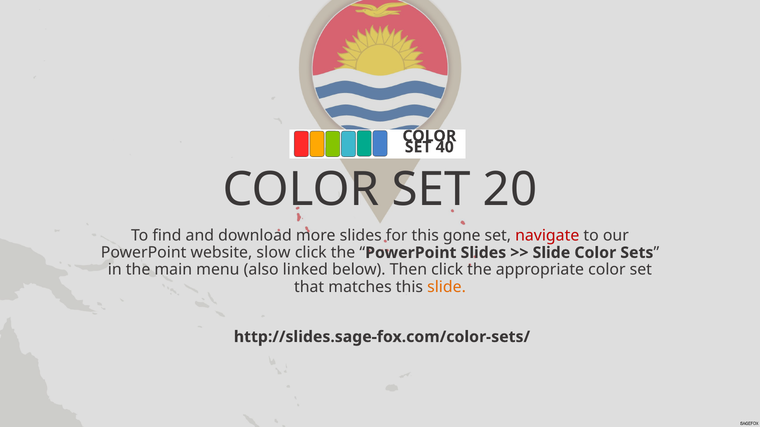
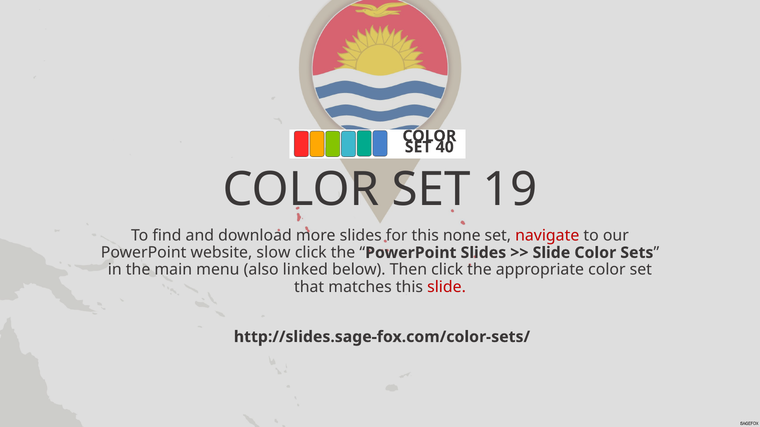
20: 20 -> 19 (510, 190)
gone: gone -> none (462, 236)
slide colour: orange -> red (447, 287)
